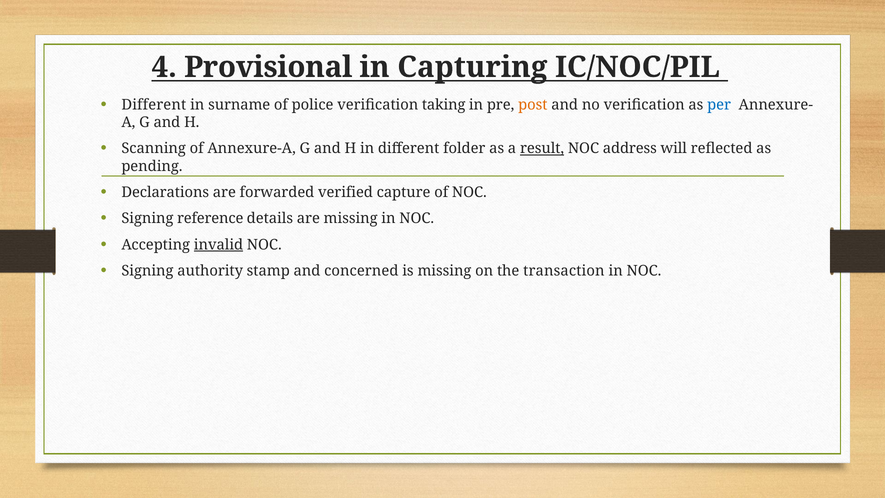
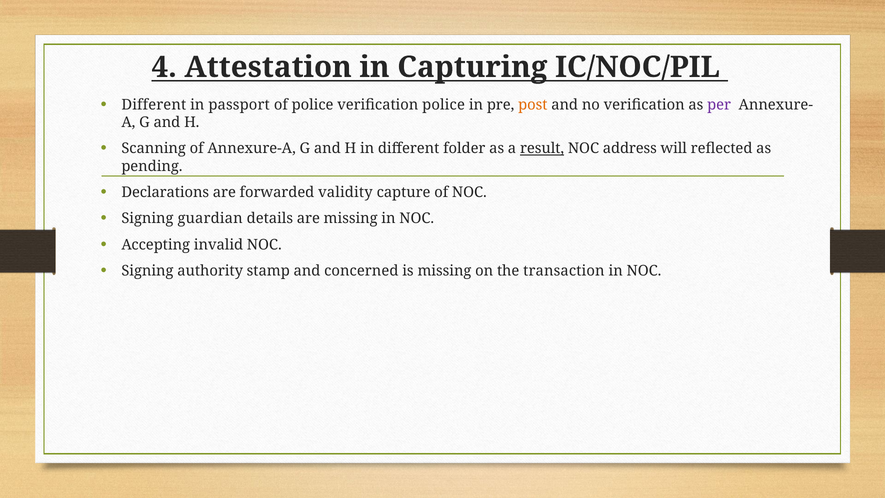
Provisional: Provisional -> Attestation (268, 67)
surname: surname -> passport (239, 105)
verification taking: taking -> police (444, 105)
per colour: blue -> purple (719, 105)
verified: verified -> validity (345, 192)
reference: reference -> guardian (210, 218)
invalid underline: present -> none (218, 245)
